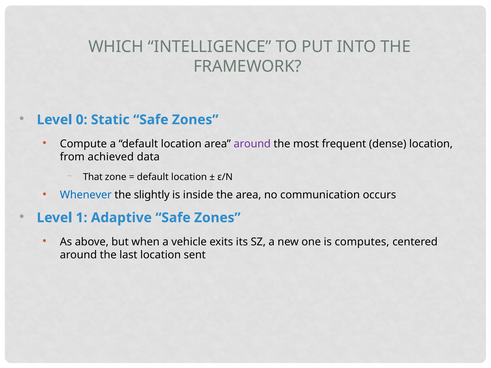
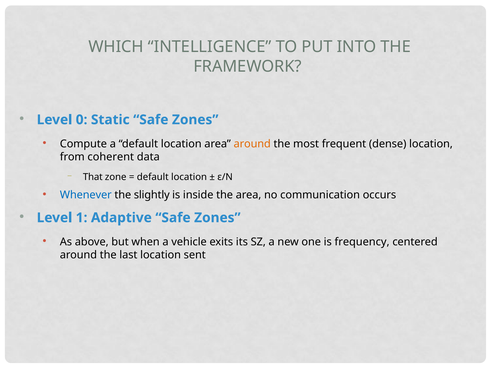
around colour: purple -> orange (252, 144)
achieved: achieved -> coherent (111, 157)
computes: computes -> frequency (362, 242)
